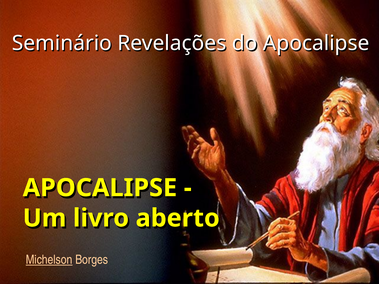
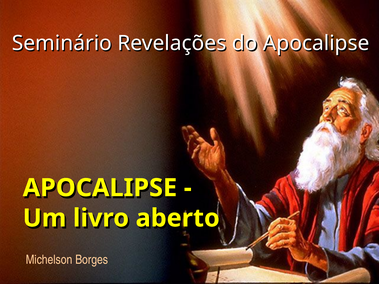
Michelson underline: present -> none (49, 260)
